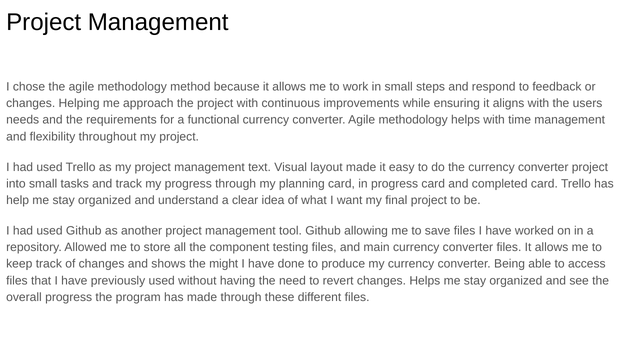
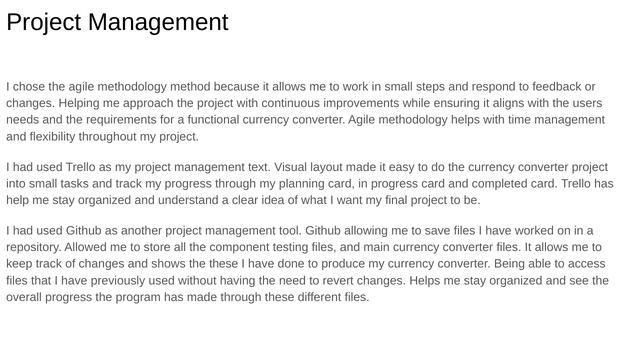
the might: might -> these (224, 264)
